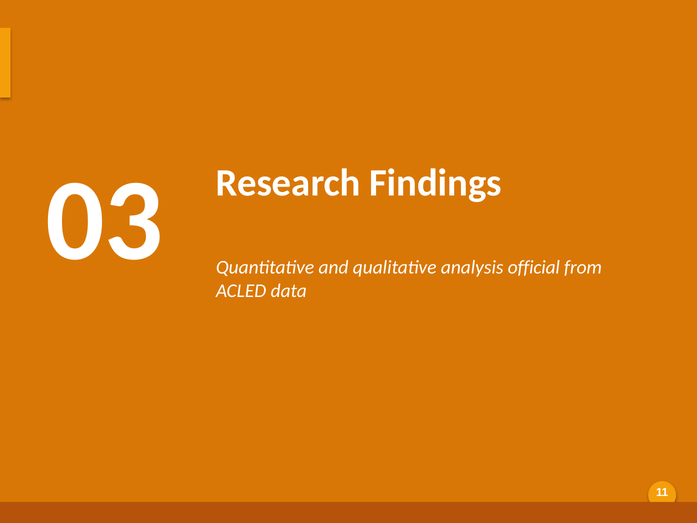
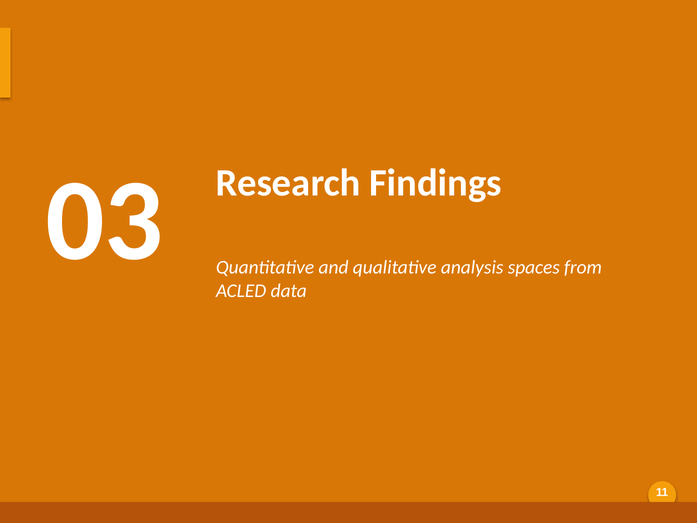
official: official -> spaces (534, 267)
